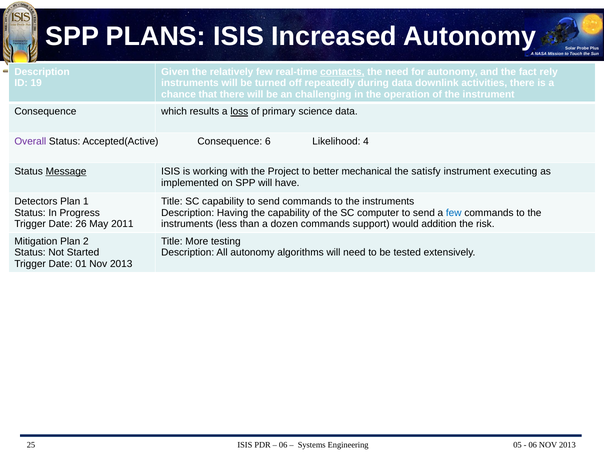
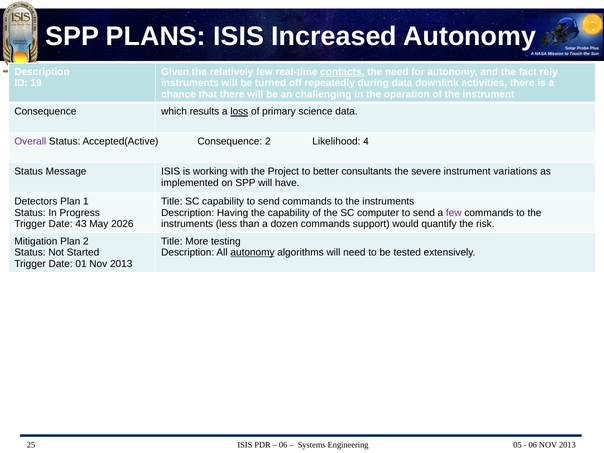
Consequence 6: 6 -> 2 (268, 142)
Message underline: present -> none (66, 172)
mechanical: mechanical -> consultants (367, 172)
satisfy: satisfy -> severe (426, 172)
executing: executing -> variations (515, 172)
few colour: blue -> purple (454, 213)
26: 26 -> 43 (81, 224)
2011: 2011 -> 2026 (122, 224)
addition: addition -> quantify (439, 224)
autonomy underline: none -> present (253, 253)
